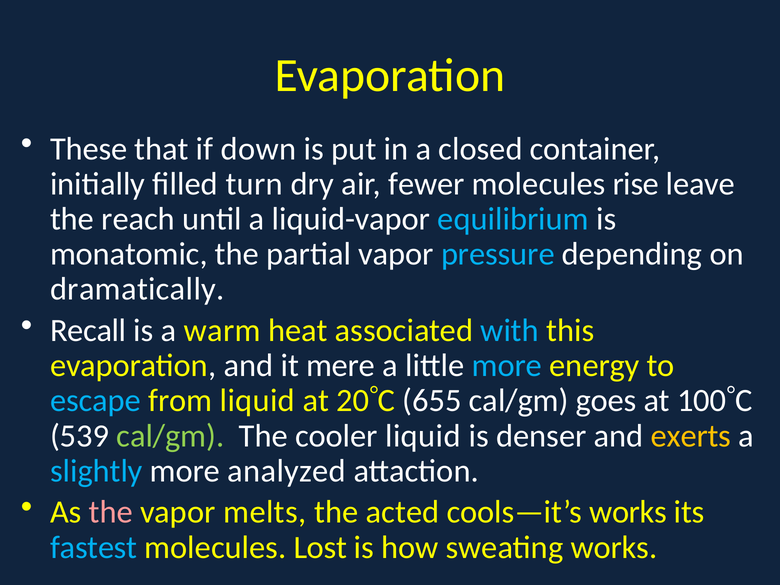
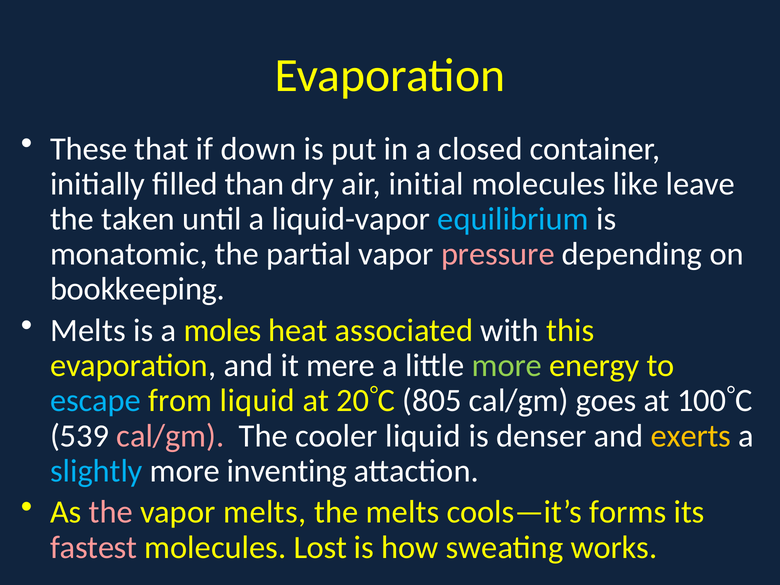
turn: turn -> than (255, 184)
fewer: fewer -> initial (426, 184)
rise: rise -> like (636, 184)
reach: reach -> taken (138, 219)
pressure colour: light blue -> pink (498, 254)
dramatically: dramatically -> bookkeeping (138, 289)
Recall: Recall -> Melts (88, 331)
warm: warm -> moles (223, 331)
with colour: light blue -> white (510, 331)
more colour: light blue -> light green (507, 366)
655: 655 -> 805 (432, 401)
cal/gm colour: light green -> pink (170, 436)
analyzed: analyzed -> inventing (287, 471)
the acted: acted -> melts (403, 512)
cools—it’s works: works -> forms (628, 512)
fastest colour: light blue -> pink (94, 547)
